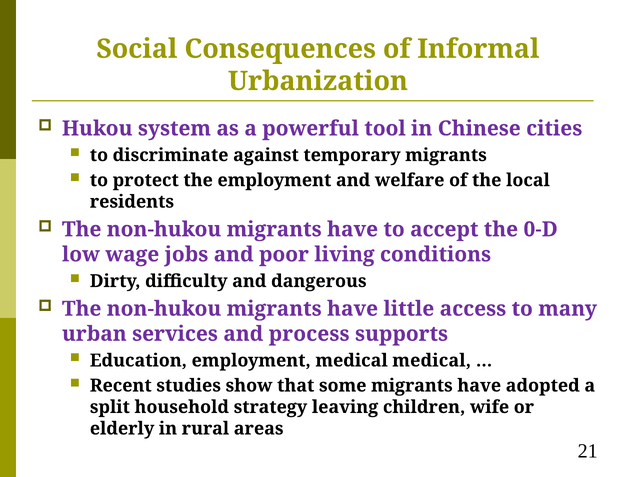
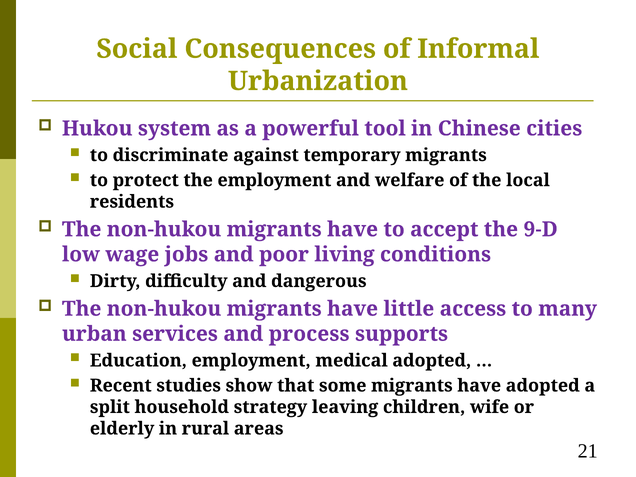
0-D: 0-D -> 9-D (541, 229)
medical medical: medical -> adopted (432, 361)
